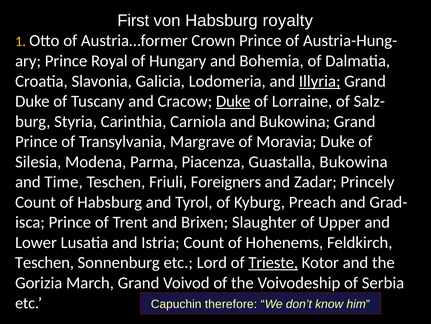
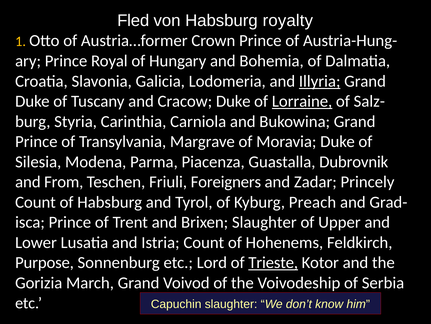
First: First -> Fled (133, 21)
Duke underline: present -> none (233, 101)
Lorraine underline: none -> present (302, 101)
Guastalla Bukowina: Bukowina -> Dubrovnik (354, 161)
Time: Time -> From (64, 182)
Teschen: Teschen -> Purpose (44, 262)
Capuchin therefore: therefore -> slaughter (231, 303)
